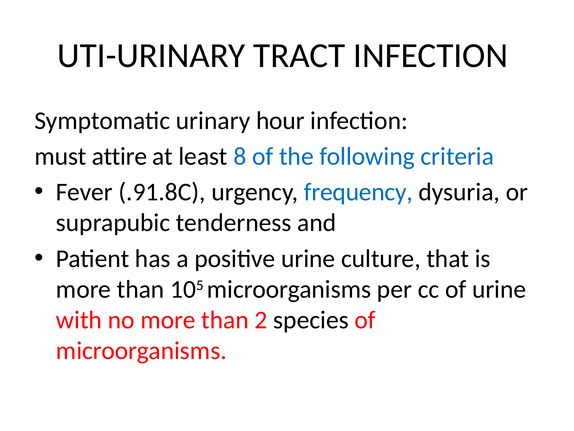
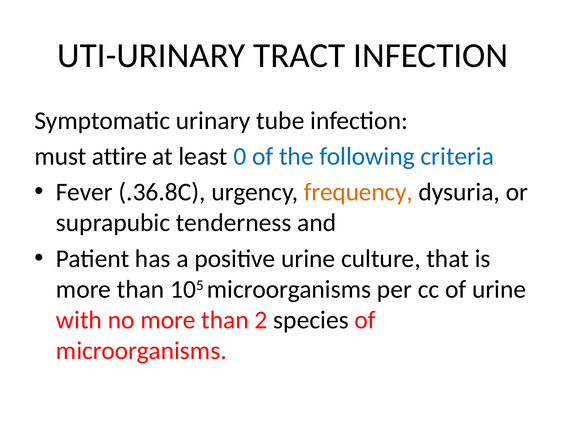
hour: hour -> tube (280, 120)
8: 8 -> 0 (240, 156)
.91.8C: .91.8C -> .36.8C (162, 192)
frequency colour: blue -> orange (358, 192)
